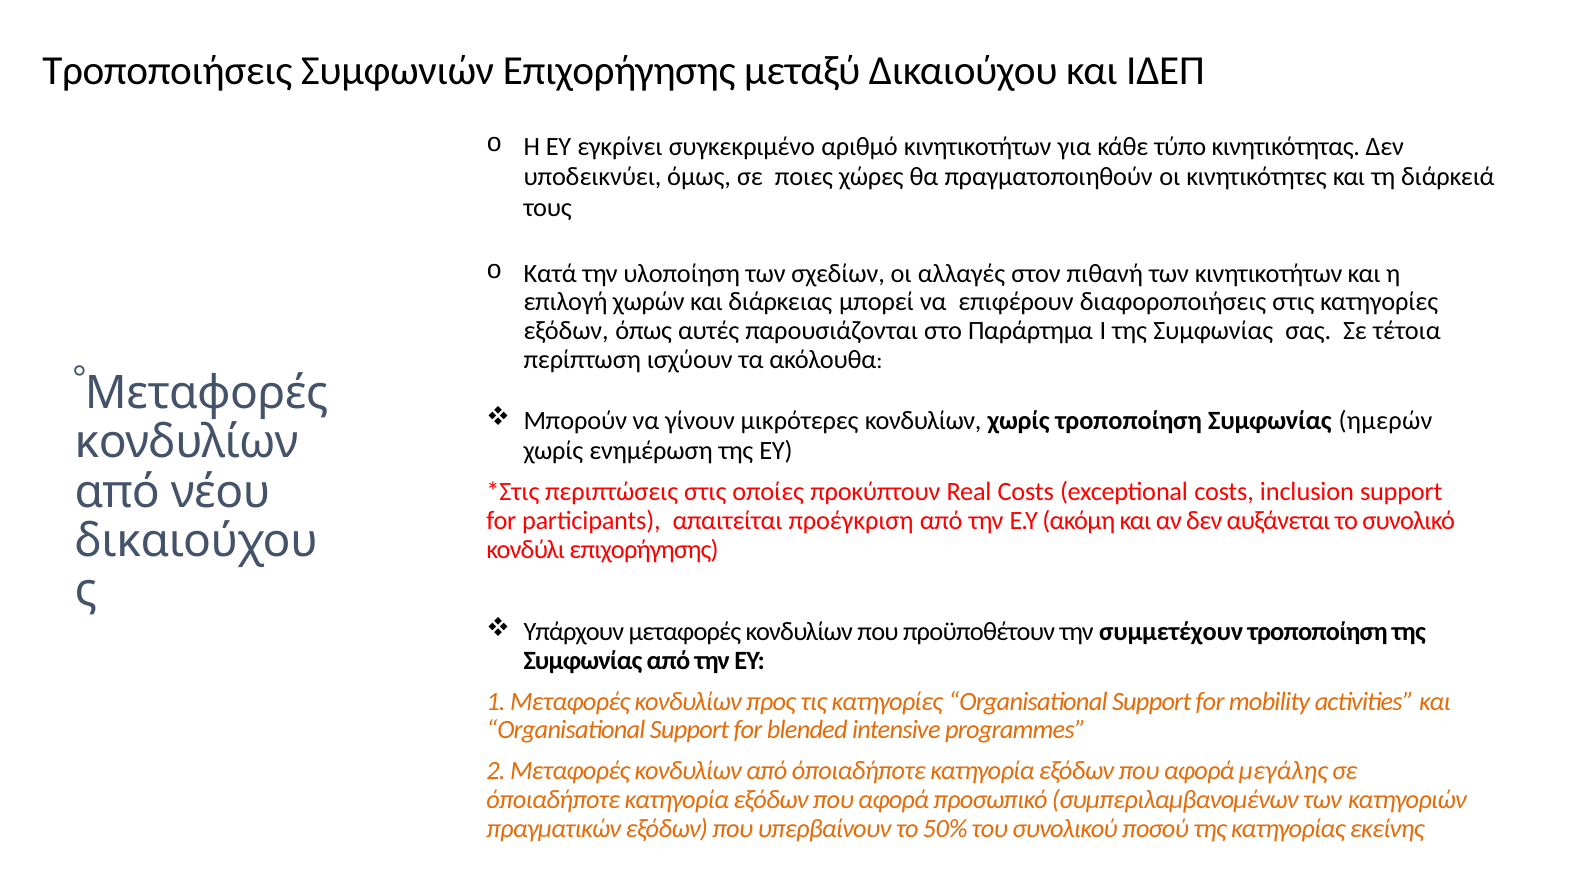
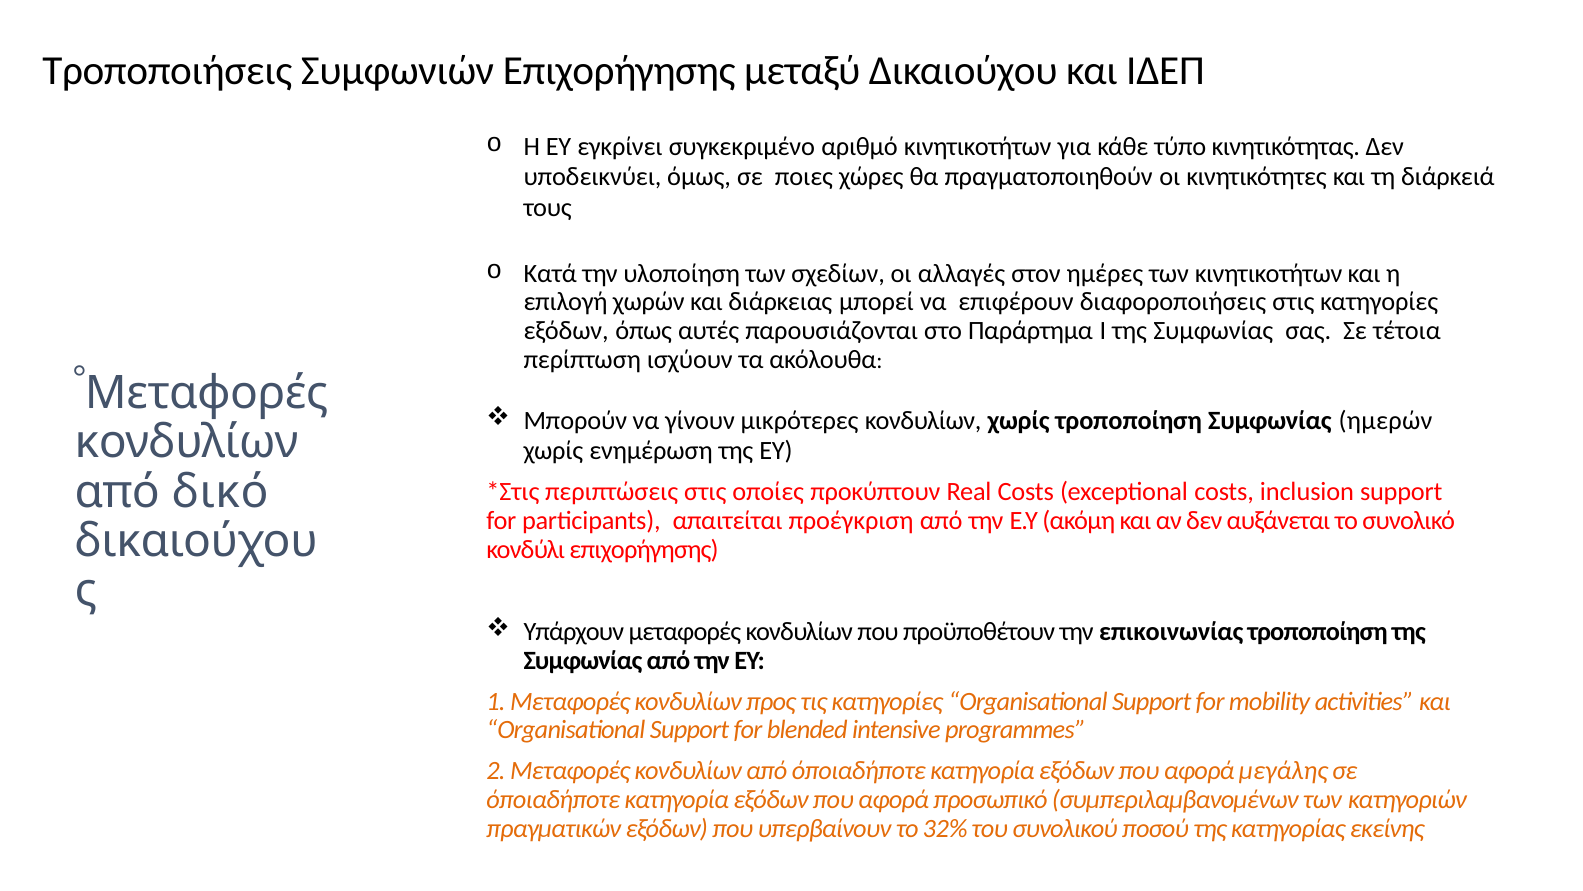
πιθανή: πιθανή -> ημέρες (1105, 273)
νέου: νέου -> δικό (220, 492)
συμμετέχουν: συμμετέχουν -> επικοινωνίας (1171, 631)
50%: 50% -> 32% (945, 828)
